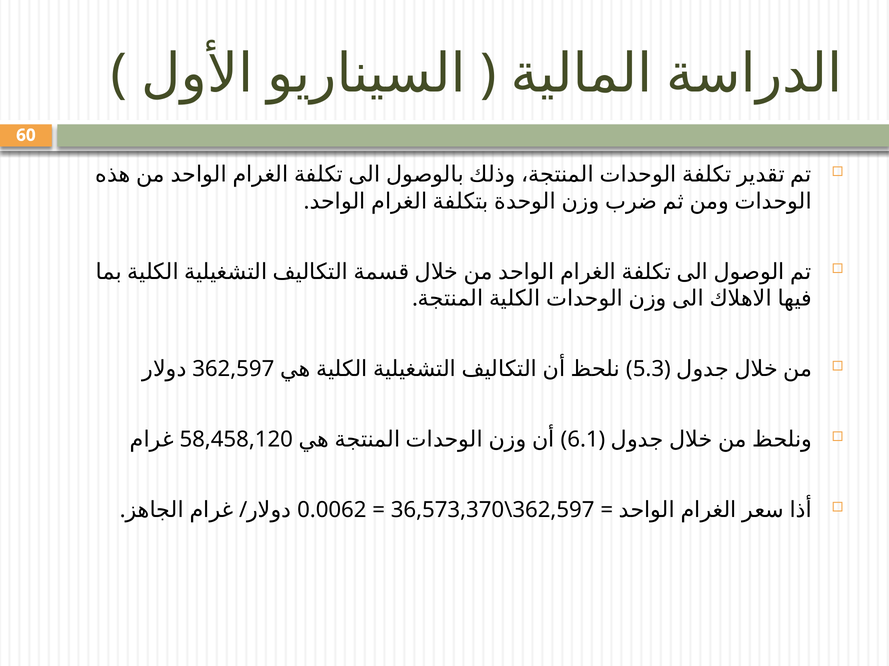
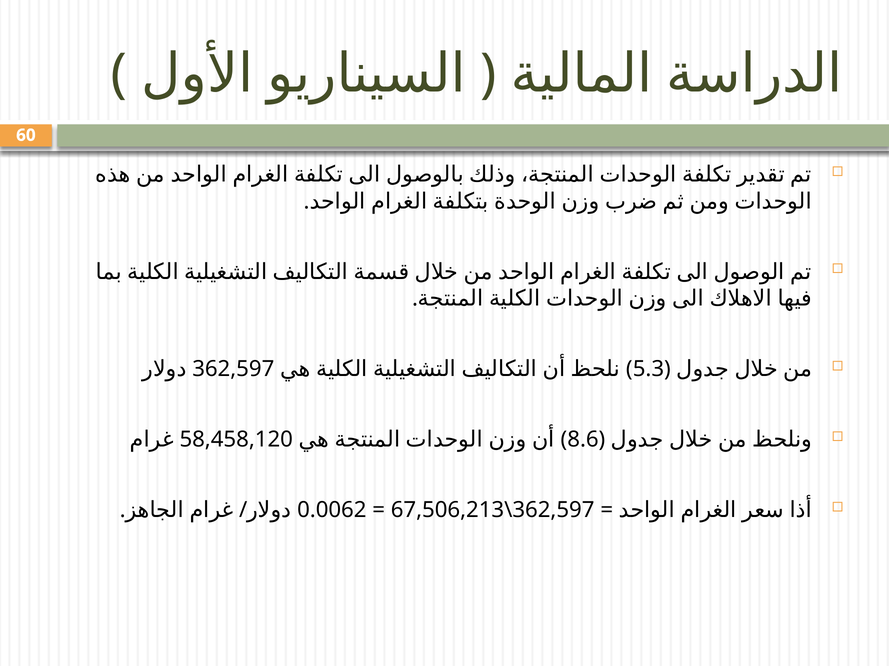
6.1: 6.1 -> 8.6 (583, 440)
36,573,370: 36,573,370 -> 67,506,213 (447, 511)
